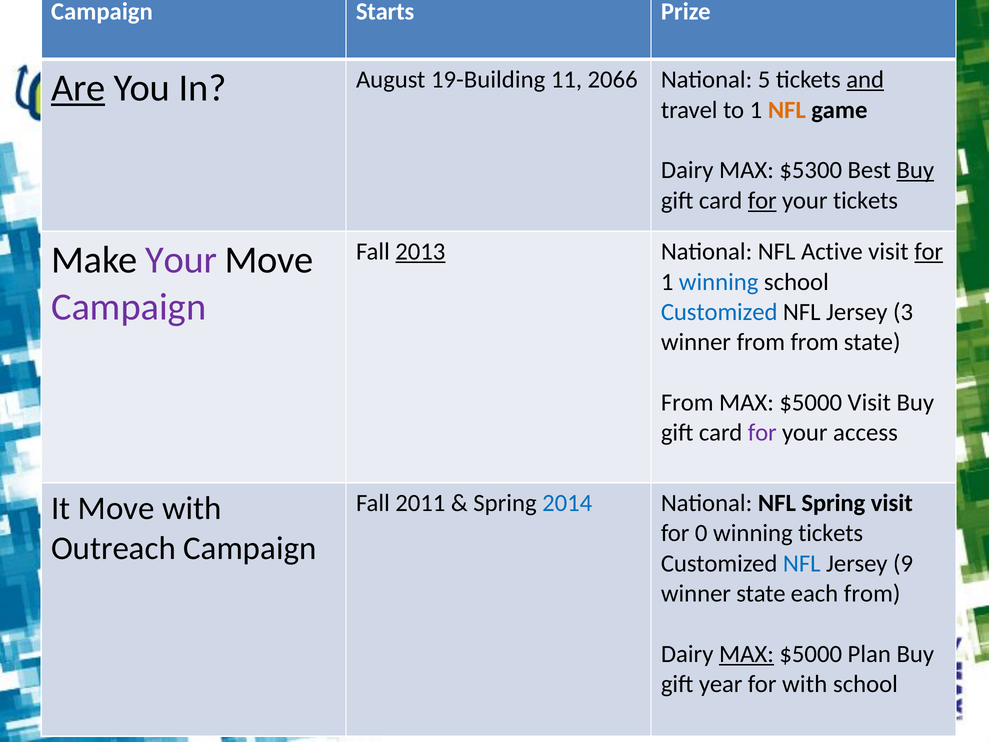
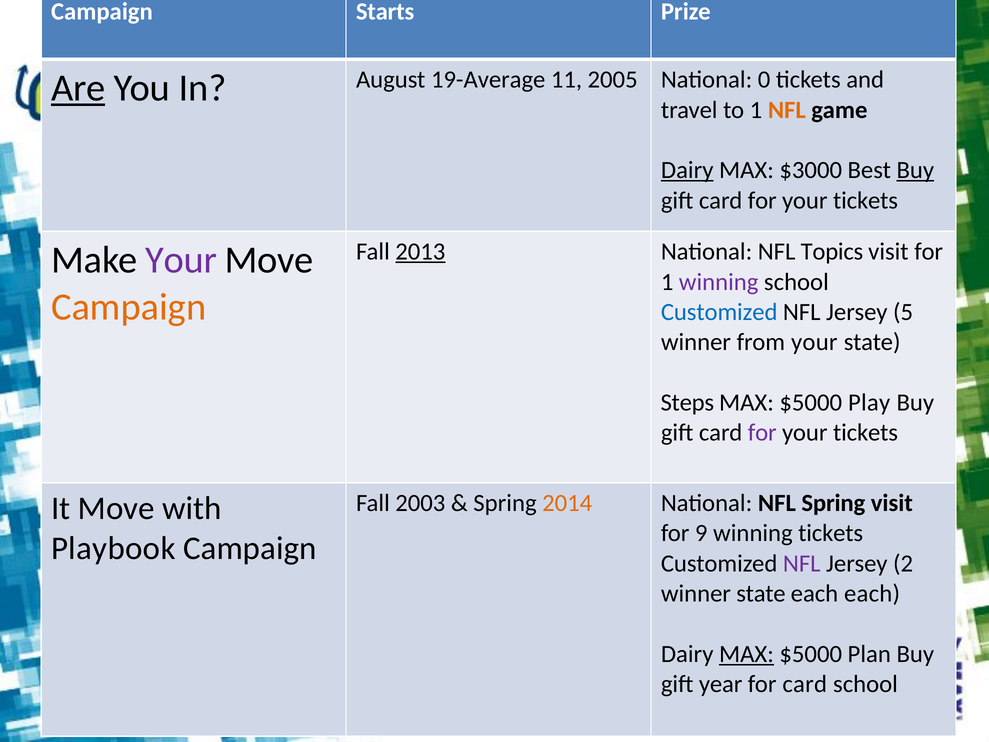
19-Building: 19-Building -> 19-Average (488, 80)
2066: 2066 -> 2005 (613, 80)
5: 5 -> 0 (764, 80)
and underline: present -> none (865, 80)
Dairy underline: none -> present (687, 170)
$5300: $5300 -> $3000 (811, 170)
for underline: present -> none (762, 200)
Active: Active -> Topics (832, 252)
for underline: present -> none (929, 252)
winning colour: blue -> purple (719, 282)
Campaign colour: purple -> orange (129, 307)
3: 3 -> 5 (903, 312)
from from: from -> your (814, 342)
From: From -> Steps (687, 402)
$5000 Visit: Visit -> Play (869, 402)
access: access -> tickets (866, 433)
2011: 2011 -> 2003 (420, 503)
2014 colour: blue -> orange (567, 503)
0: 0 -> 9 (701, 533)
Outreach: Outreach -> Playbook (113, 548)
NFL colour: blue -> purple (802, 563)
9: 9 -> 2 (903, 563)
each from: from -> each (872, 593)
for with: with -> card (805, 684)
